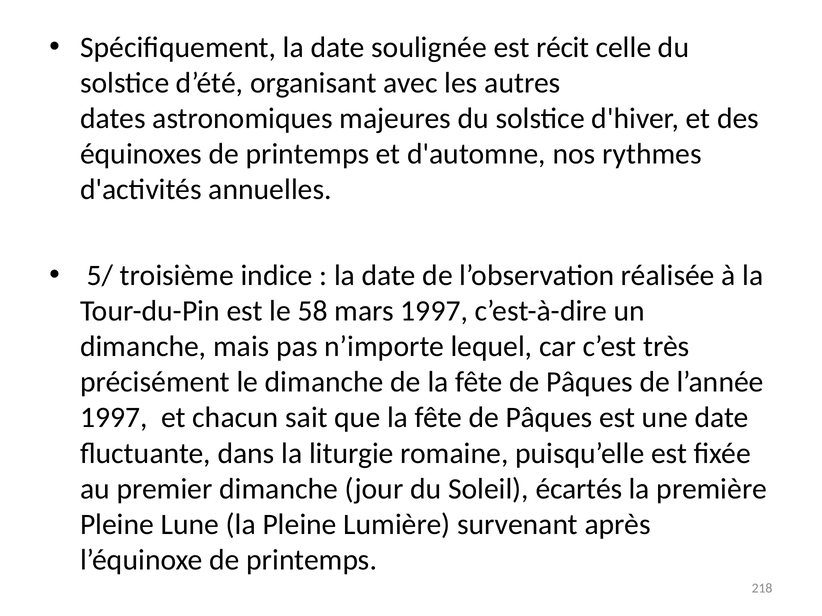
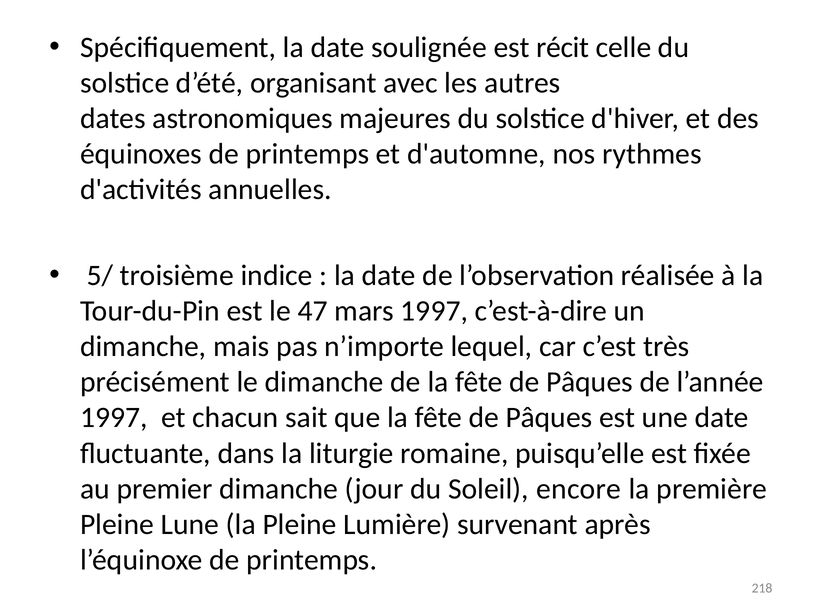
58: 58 -> 47 (313, 311)
écartés: écartés -> encore (579, 489)
